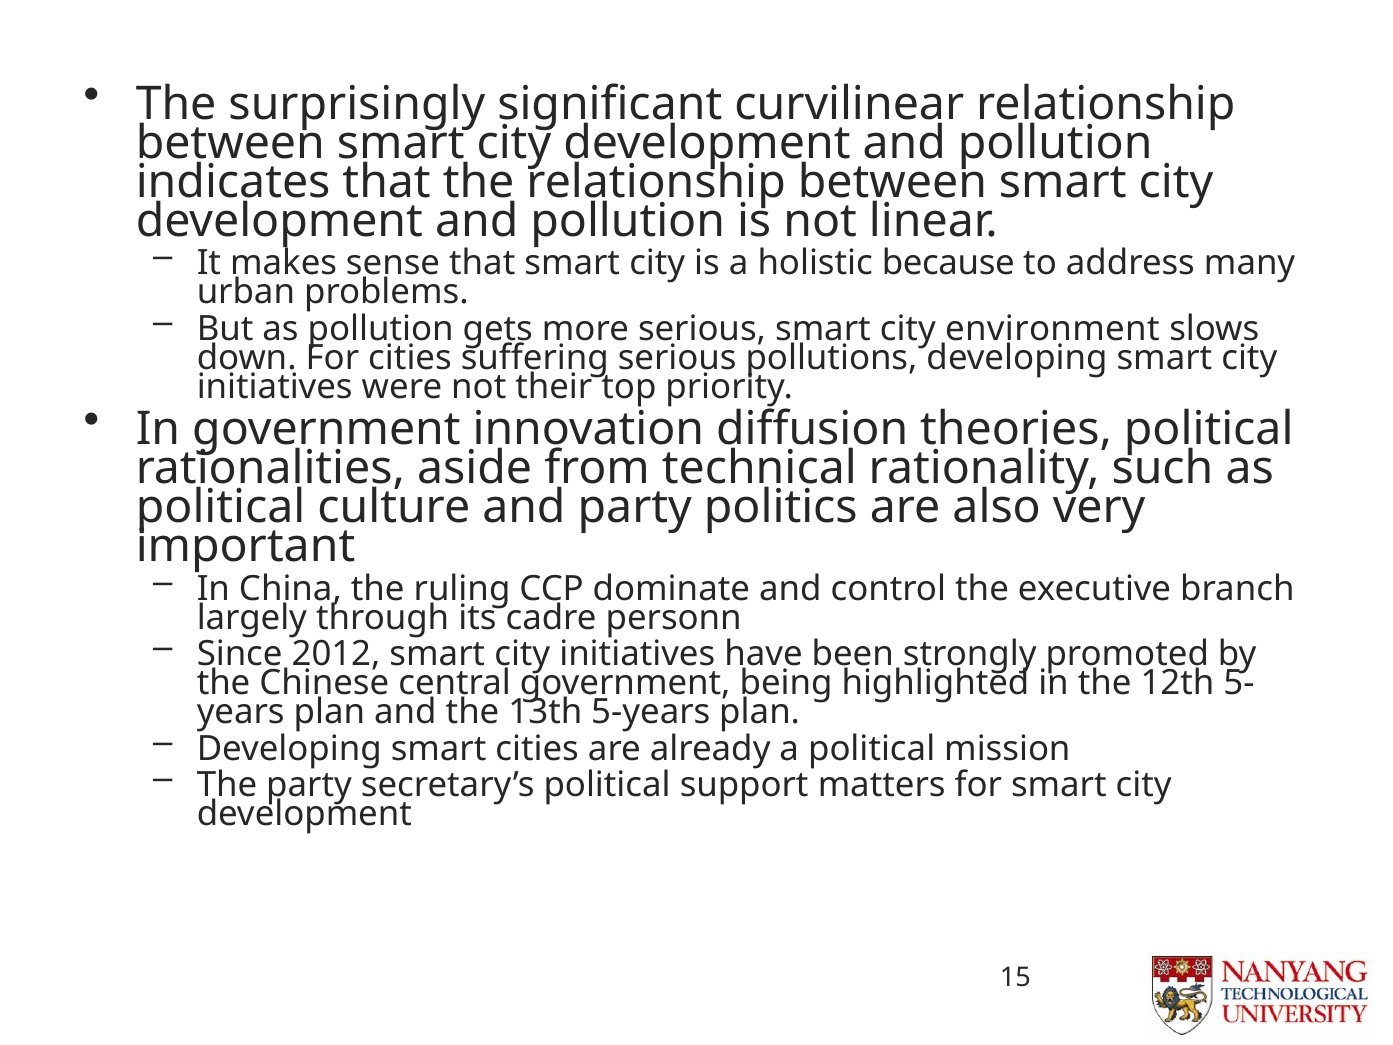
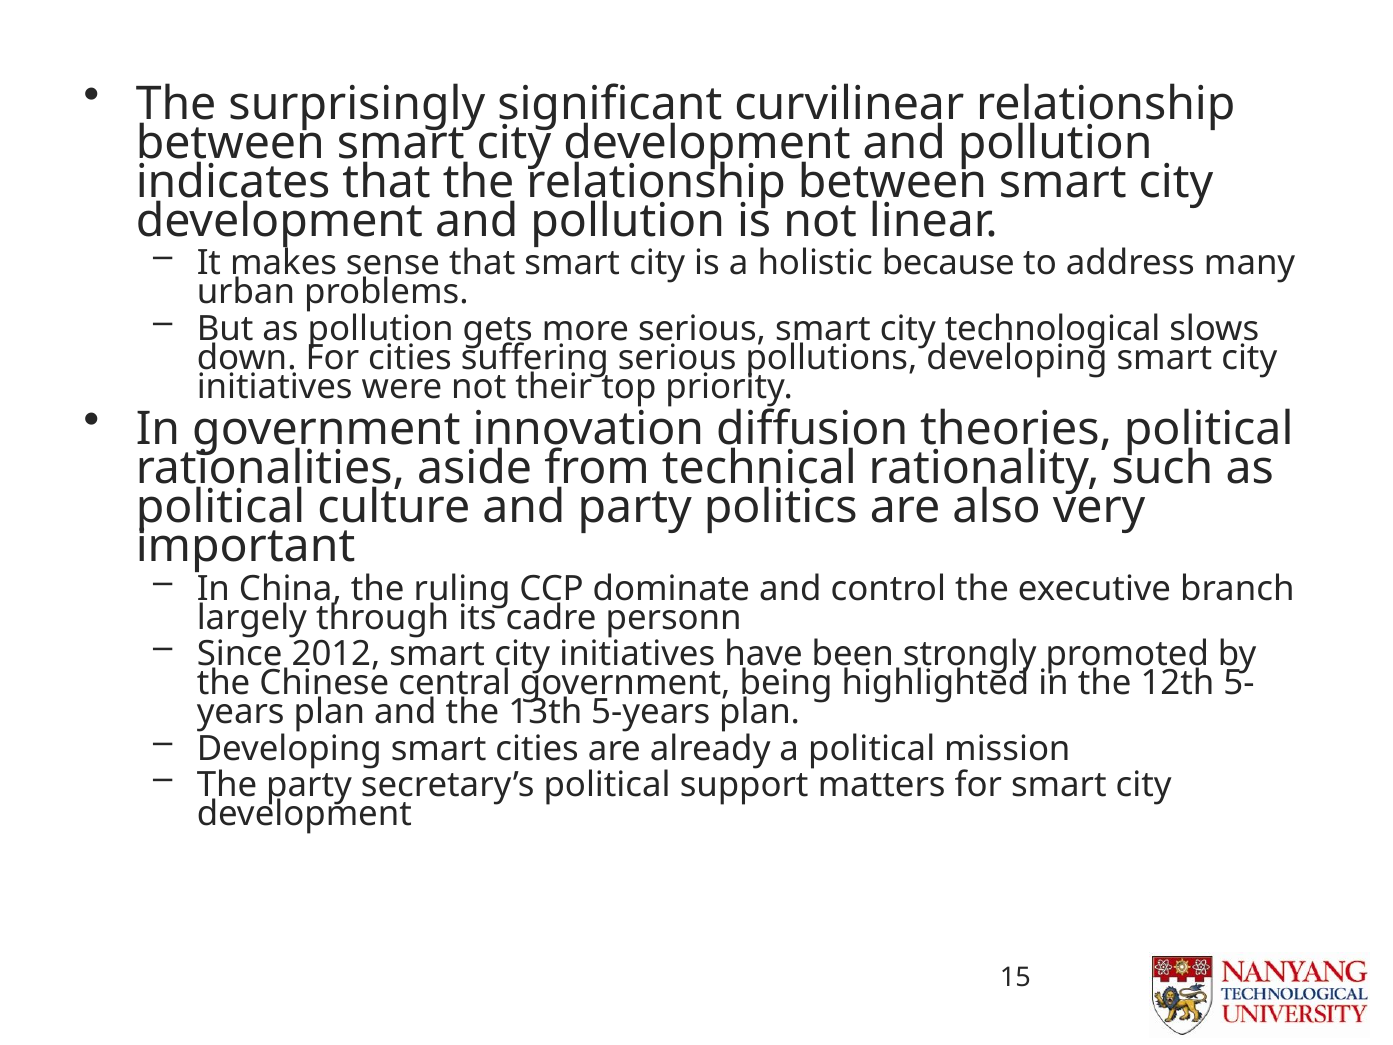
environment: environment -> technological (1053, 329)
